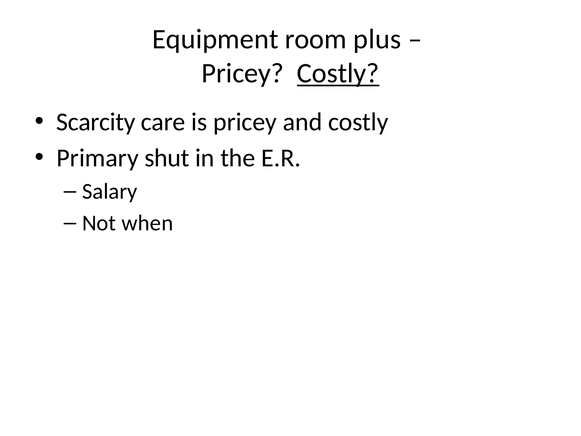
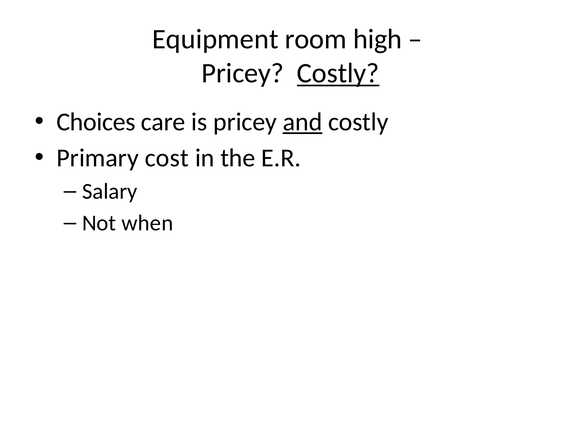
plus: plus -> high (378, 39)
Scarcity: Scarcity -> Choices (96, 122)
and underline: none -> present (303, 122)
shut: shut -> cost (167, 158)
